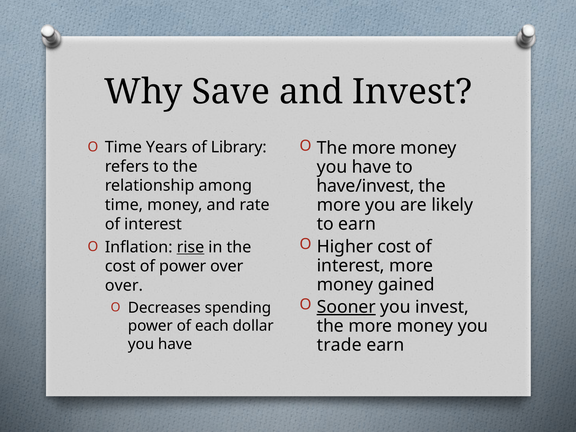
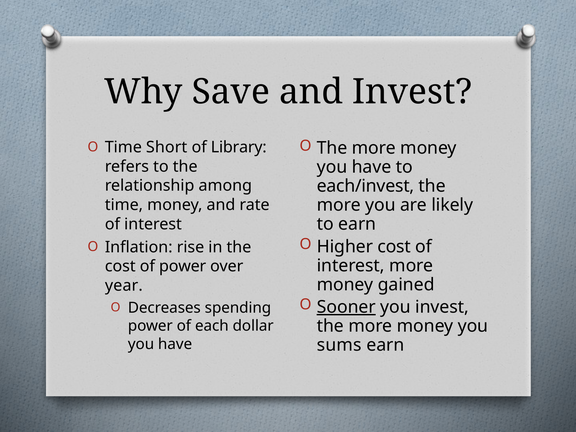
Years: Years -> Short (167, 147)
have/invest: have/invest -> each/invest (365, 186)
rise underline: present -> none (190, 247)
over: over -> year (124, 286)
trade: trade -> sums (339, 345)
